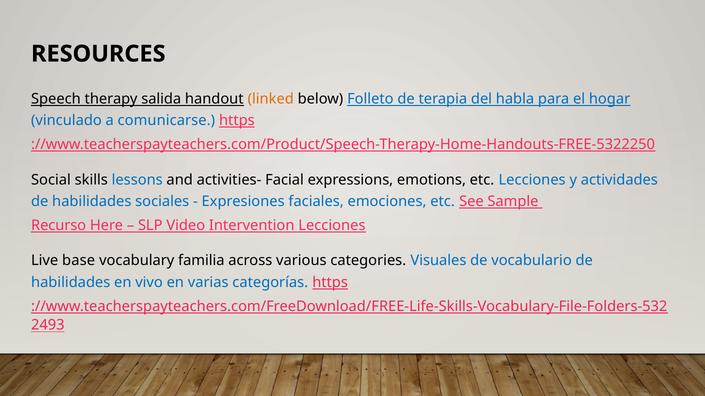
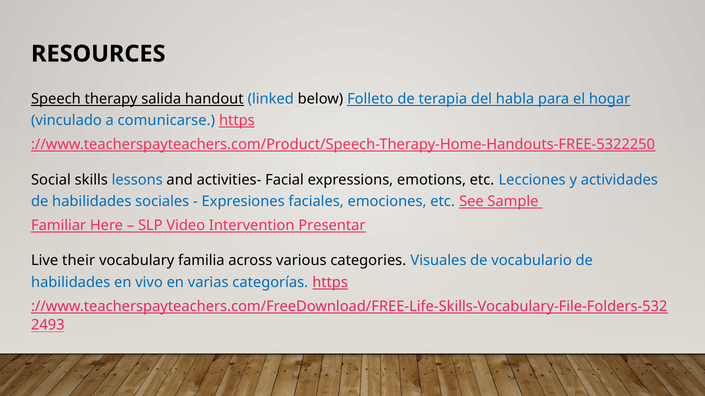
linked colour: orange -> blue (271, 99)
Recurso: Recurso -> Familiar (59, 226)
Intervention Lecciones: Lecciones -> Presentar (332, 226)
base: base -> their (79, 261)
